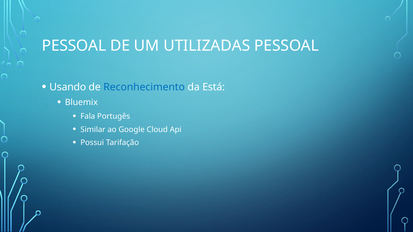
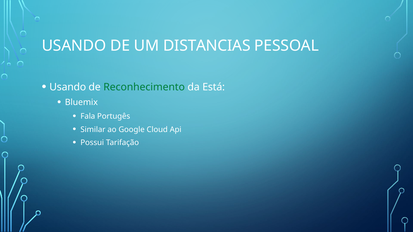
PESSOAL: PESSOAL -> USANDO (74, 46)
UTILIZADAS: UTILIZADAS -> DISTANCIAS (207, 46)
Reconhecimento colour: blue -> green (144, 87)
